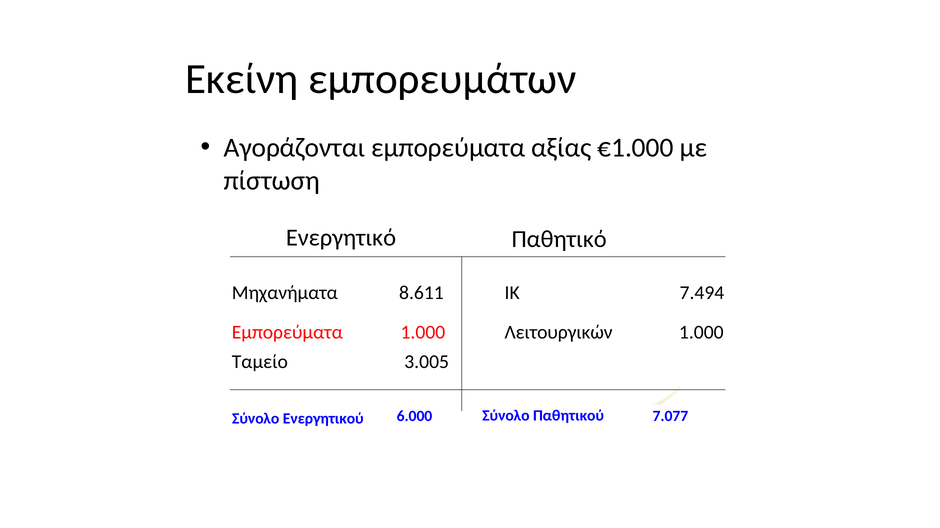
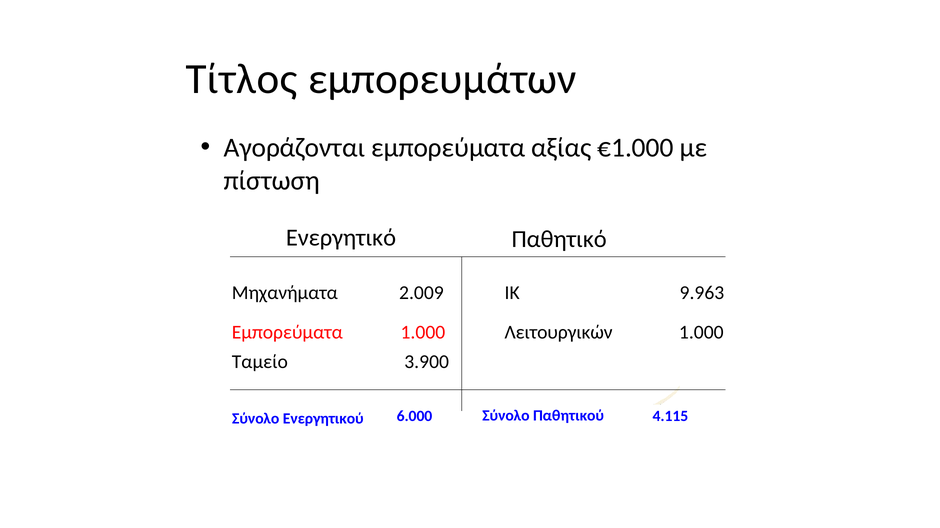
Εκείνη: Εκείνη -> Τίτλος (241, 79)
8.611: 8.611 -> 2.009 (421, 293)
7.494: 7.494 -> 9.963 (702, 293)
3.005: 3.005 -> 3.900 (427, 362)
7.077: 7.077 -> 4.115 (670, 417)
